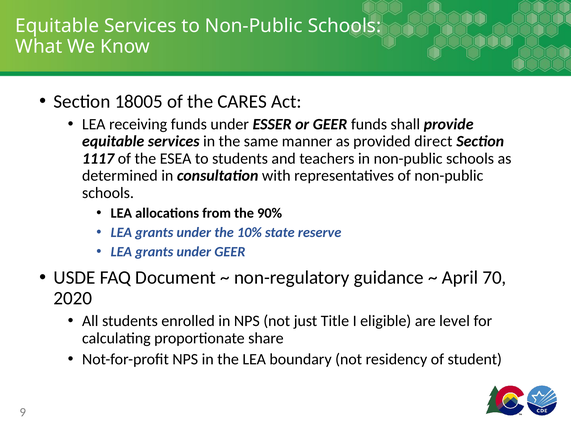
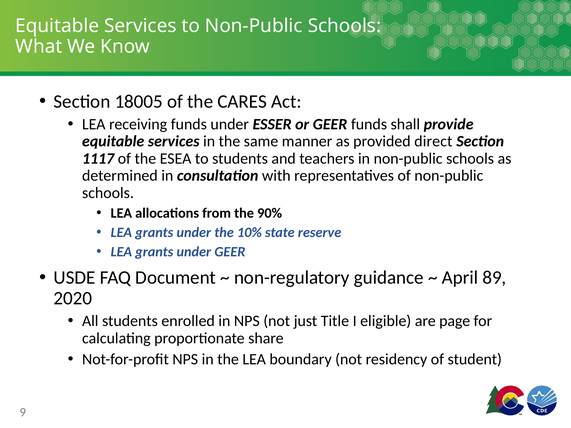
70: 70 -> 89 (494, 278)
level: level -> page (455, 321)
